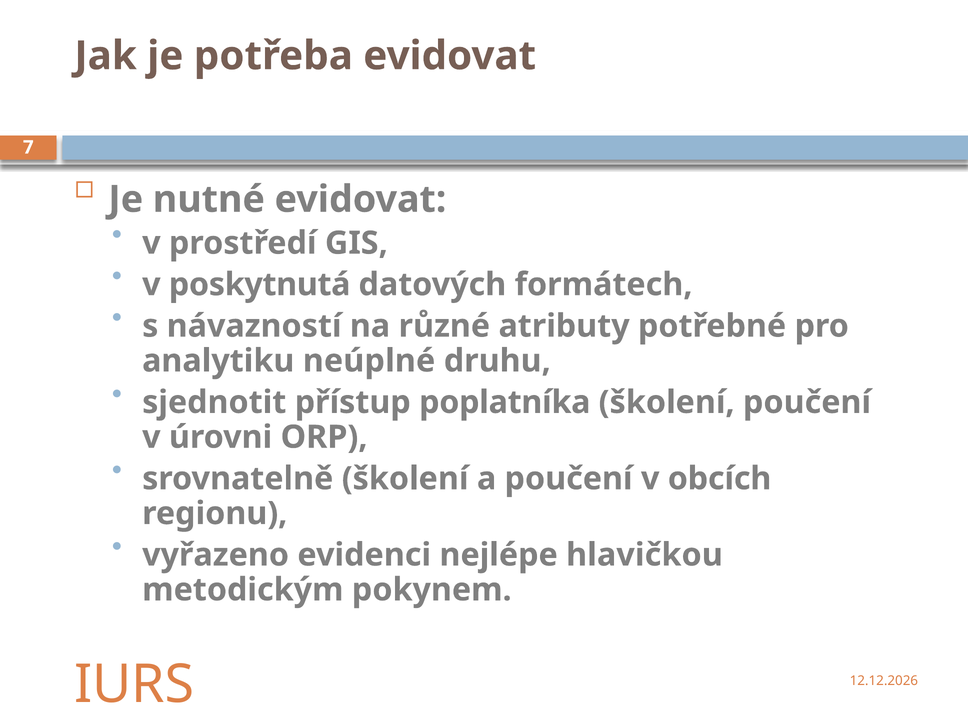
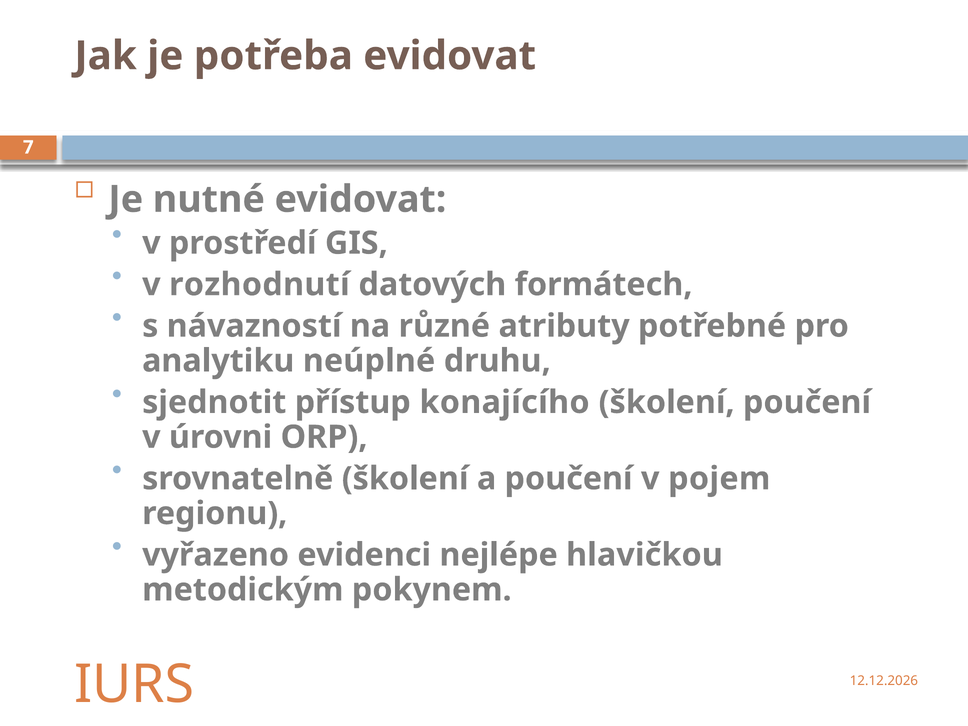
poskytnutá: poskytnutá -> rozhodnutí (259, 285)
poplatníka: poplatníka -> konajícího (505, 402)
obcích: obcích -> pojem (719, 479)
